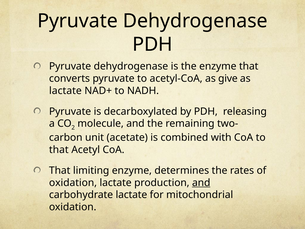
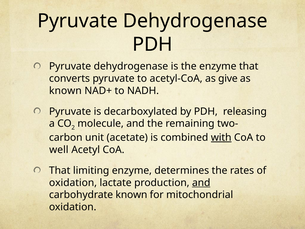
lactate: lactate -> known (65, 91)
with underline: none -> present (221, 137)
that: that -> well (59, 150)
carbohydrate lactate: lactate -> known (131, 195)
